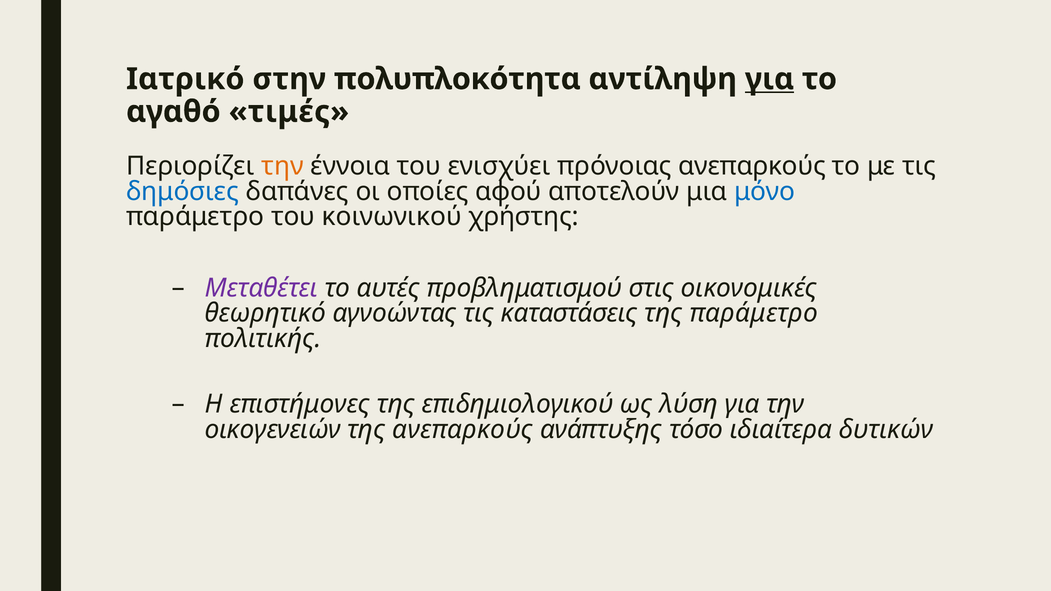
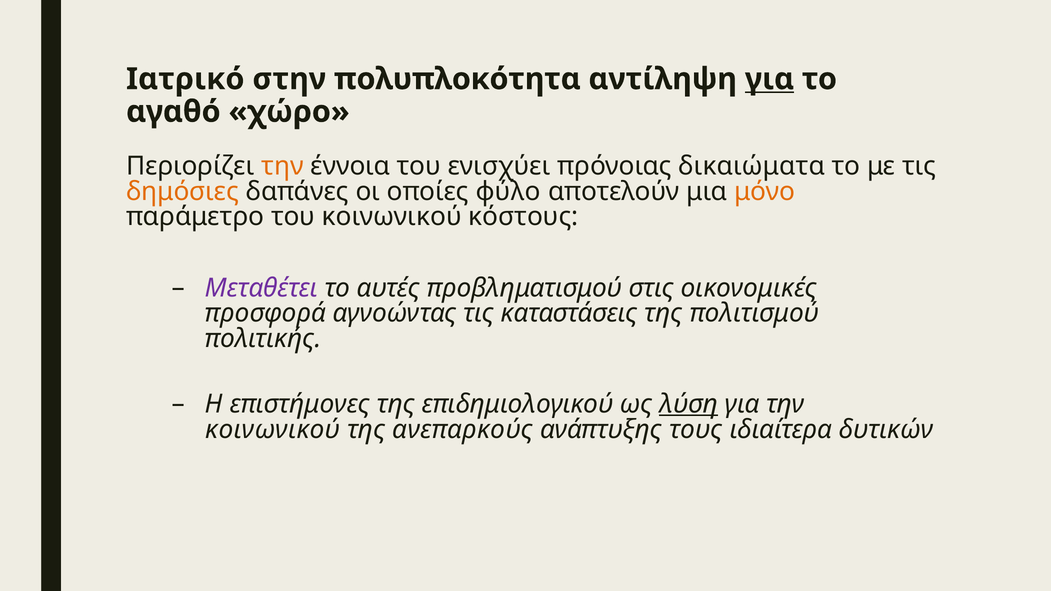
τιμές: τιμές -> χώρο (289, 112)
πρόνοιας ανεπαρκούς: ανεπαρκούς -> δικαιώματα (752, 166)
δημόσιες colour: blue -> orange (183, 192)
αφού: αφού -> φύλο (508, 192)
μόνο colour: blue -> orange (765, 192)
χρήστης: χρήστης -> κόστους (523, 217)
θεωρητικό: θεωρητικό -> προσφορά (265, 313)
της παράμετρο: παράμετρο -> πολιτισμού (754, 313)
λύση underline: none -> present (689, 404)
οικογενειών: οικογενειών -> κοινωνικού (273, 429)
τόσο: τόσο -> τους (696, 429)
